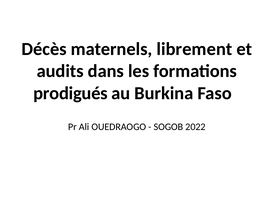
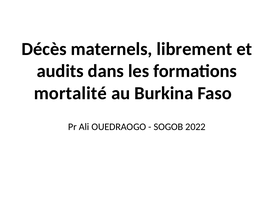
prodigués: prodigués -> mortalité (70, 93)
